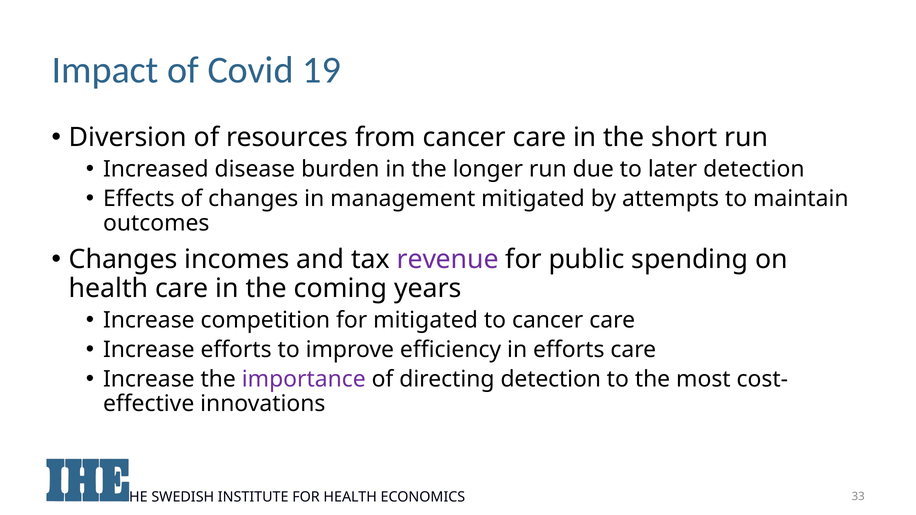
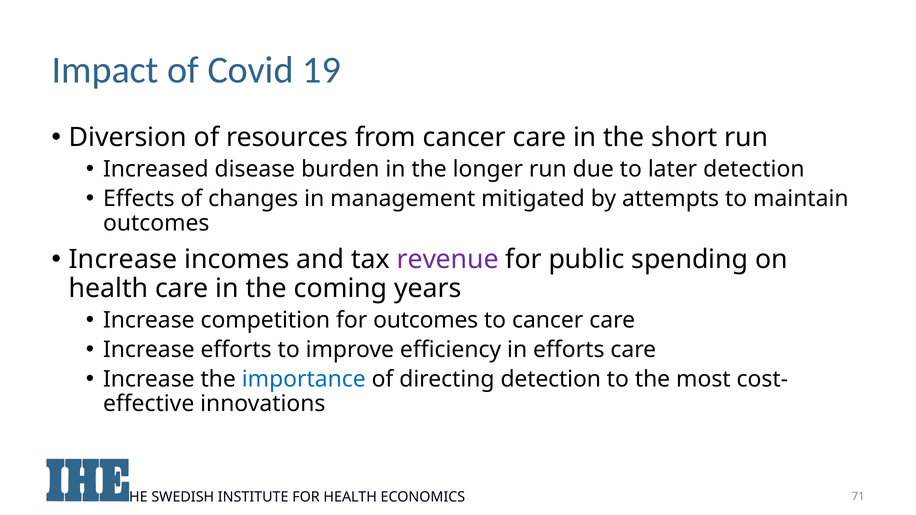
Changes: Changes -> Increase (123, 260)
for mitigated: mitigated -> outcomes (426, 320)
importance colour: purple -> blue (304, 379)
33: 33 -> 71 (858, 497)
